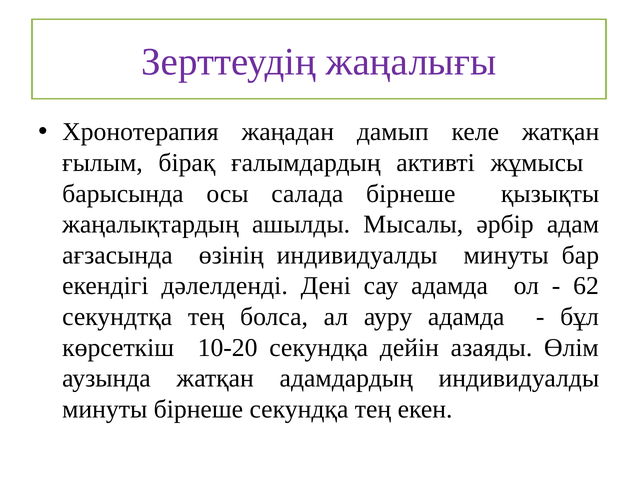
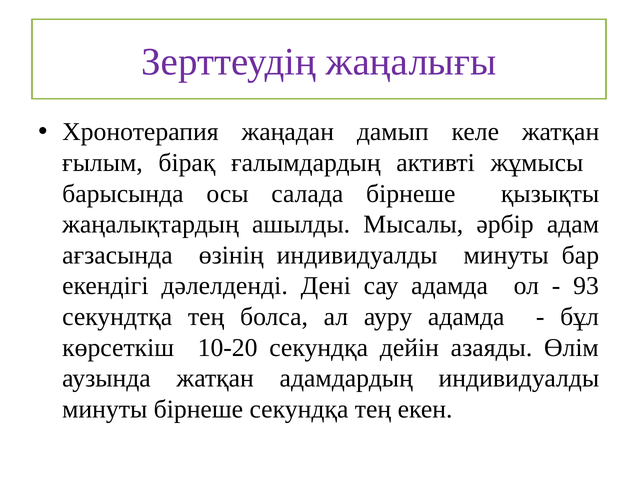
62: 62 -> 93 (586, 286)
